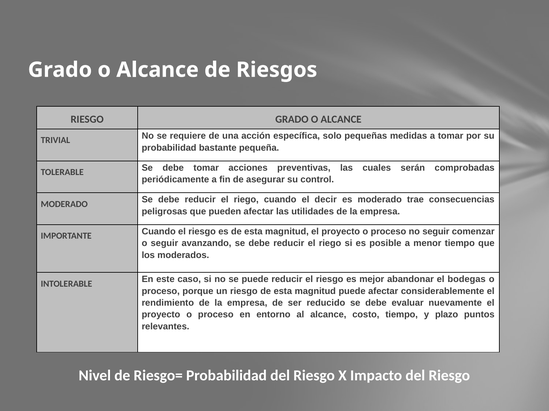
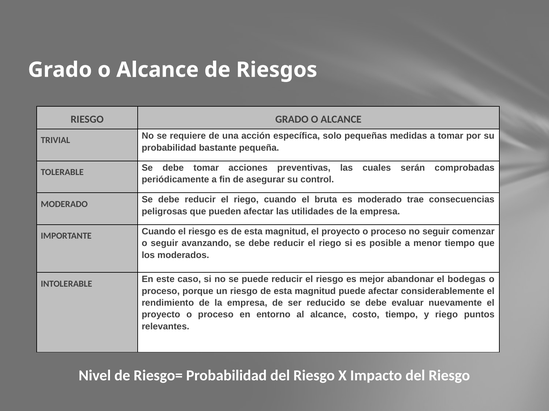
decir: decir -> bruta (326, 200)
y plazo: plazo -> riego (447, 315)
